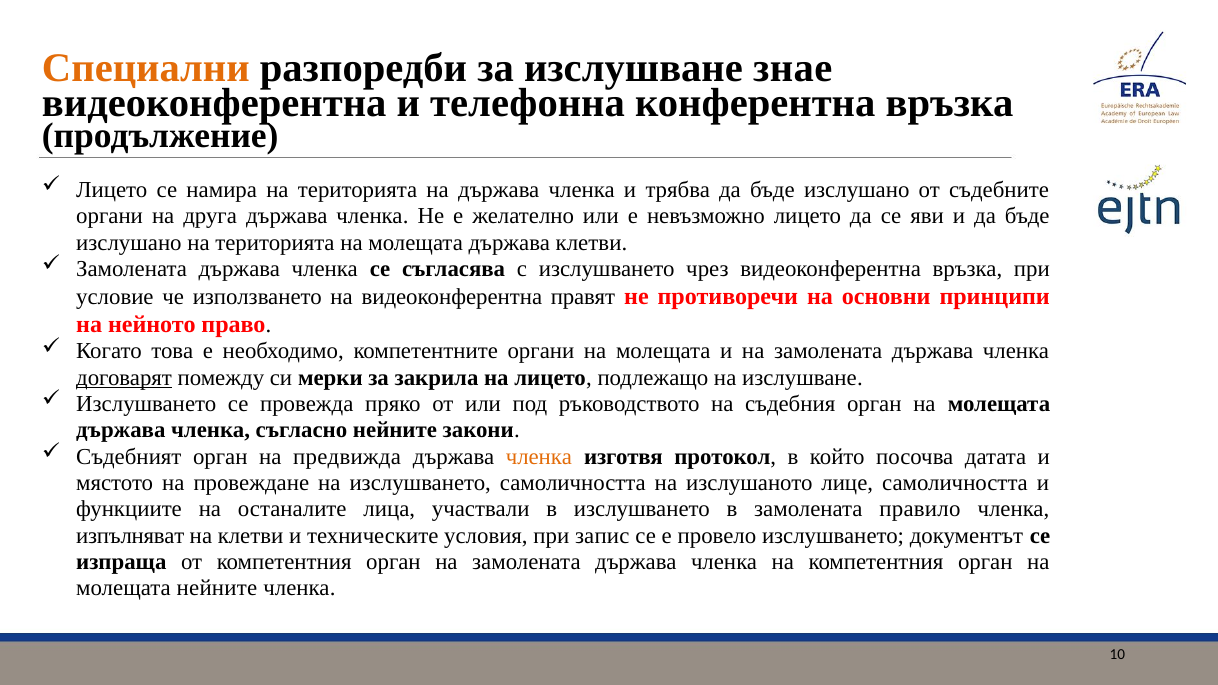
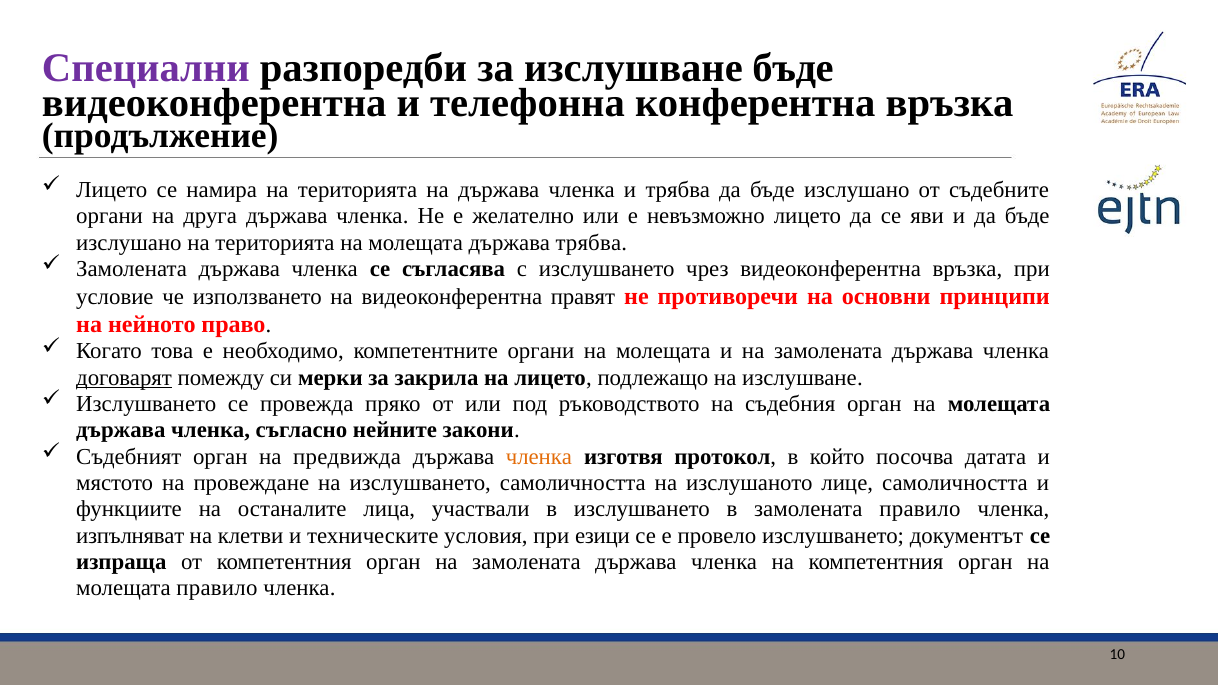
Специални colour: orange -> purple (146, 68)
изслушване знае: знае -> бъде (793, 68)
държава клетви: клетви -> трябва (591, 243)
запис: запис -> езици (602, 536)
молещата нейните: нейните -> правило (217, 588)
